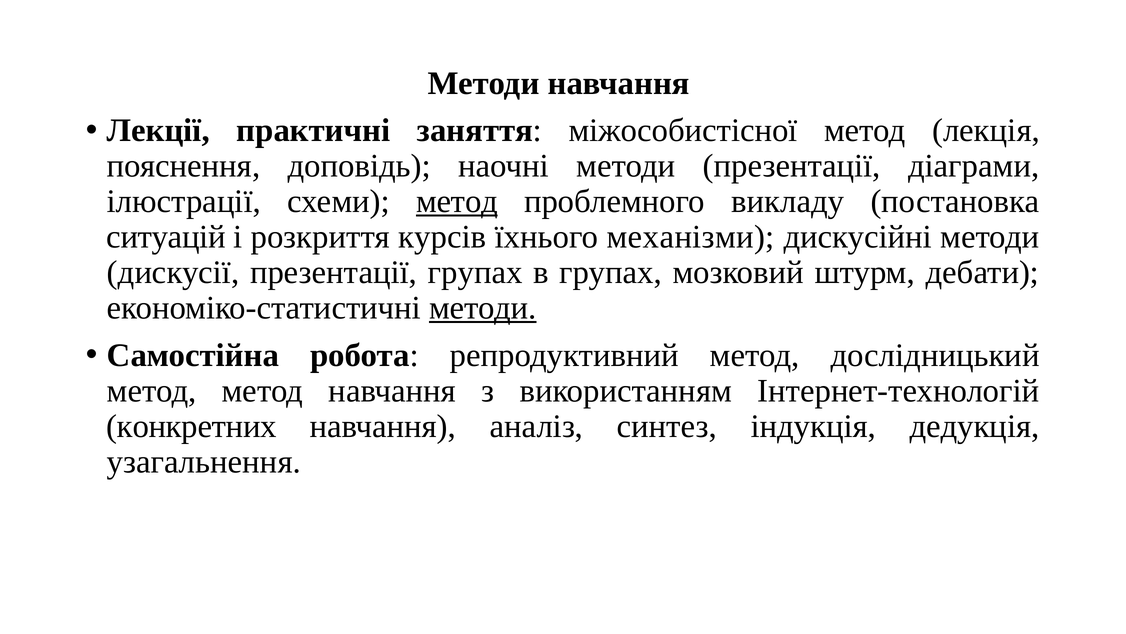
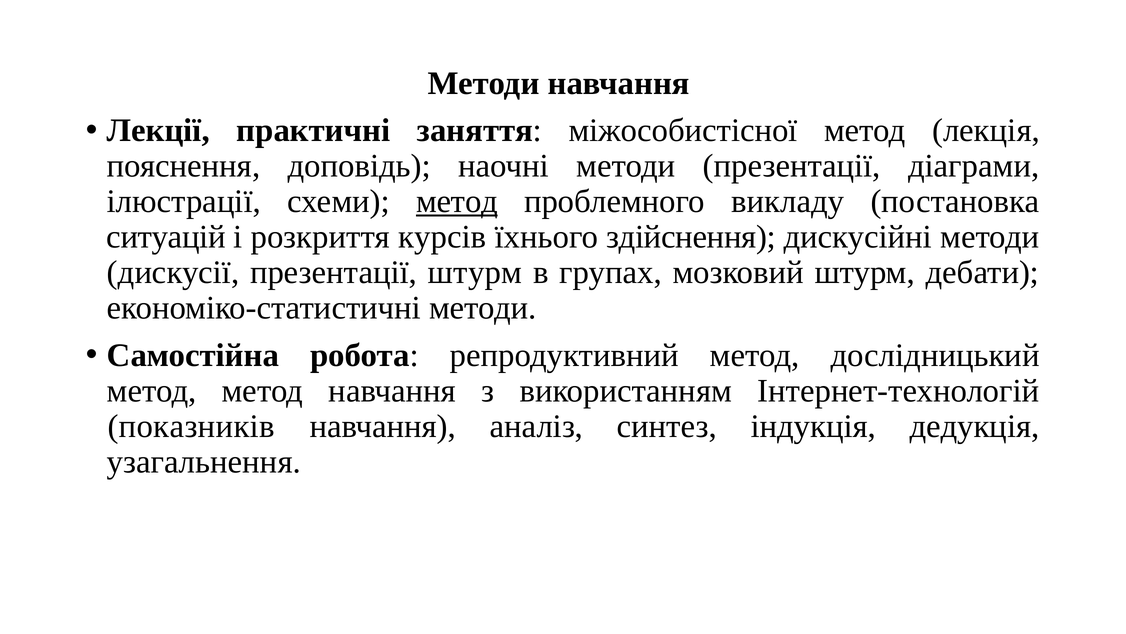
механізми: механізми -> здійснення (691, 237)
презентації групах: групах -> штурм (475, 272)
методи underline: present -> none (483, 308)
конкретних: конкретних -> показників (191, 426)
